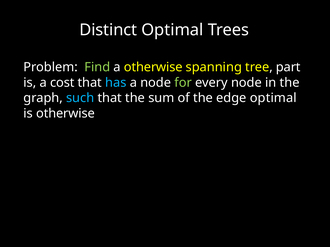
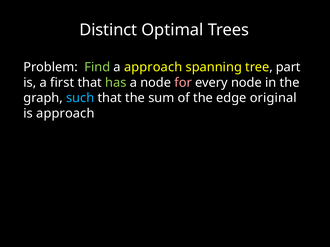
a otherwise: otherwise -> approach (153, 67)
cost: cost -> first (62, 83)
has colour: light blue -> light green (116, 83)
for colour: light green -> pink (183, 83)
edge optimal: optimal -> original (273, 98)
is otherwise: otherwise -> approach (65, 114)
